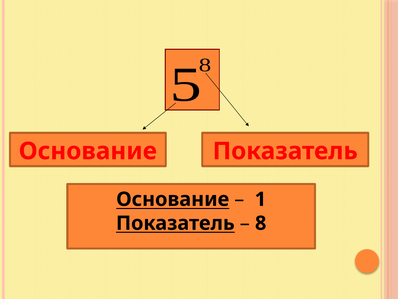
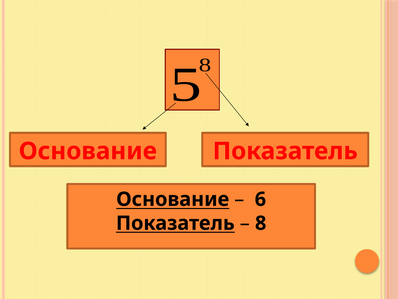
1: 1 -> 6 (260, 199)
